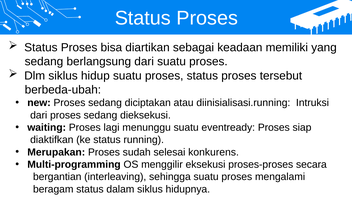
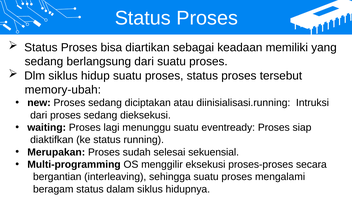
berbeda-ubah: berbeda-ubah -> memory-ubah (63, 90)
konkurens: konkurens -> sekuensial (214, 152)
